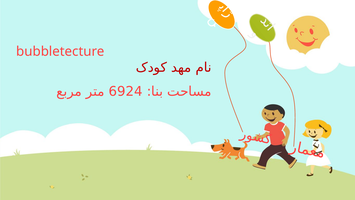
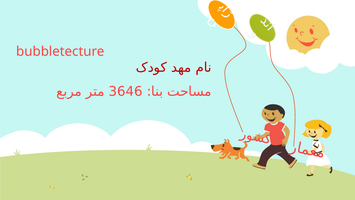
6924: 6924 -> 3646 (126, 91)
